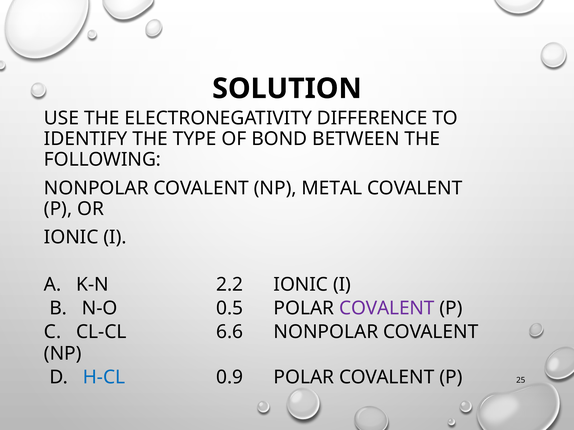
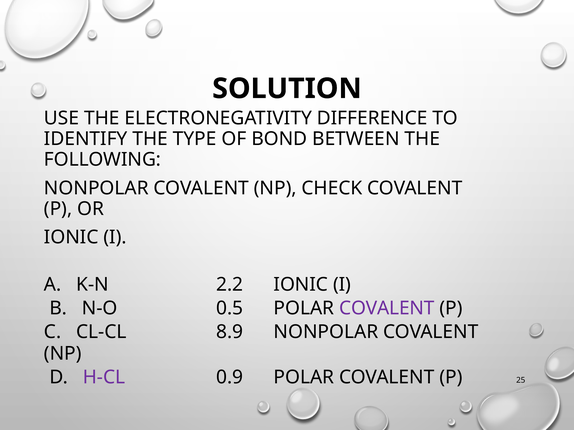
METAL: METAL -> CHECK (332, 188)
6.6: 6.6 -> 8.9 (230, 332)
H-CL colour: blue -> purple (104, 378)
